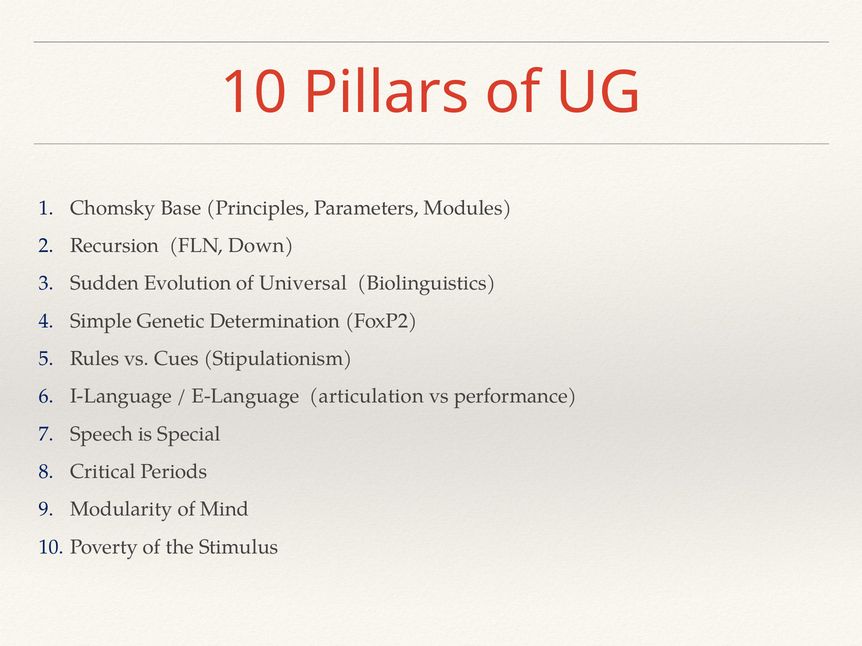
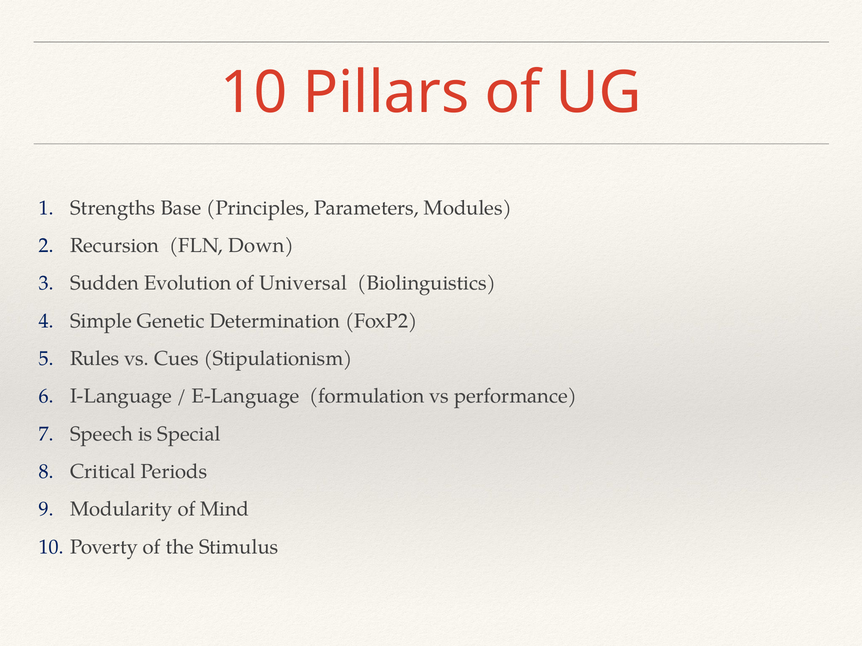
Chomsky: Chomsky -> Strengths (113, 208)
articulation: articulation -> formulation (367, 397)
